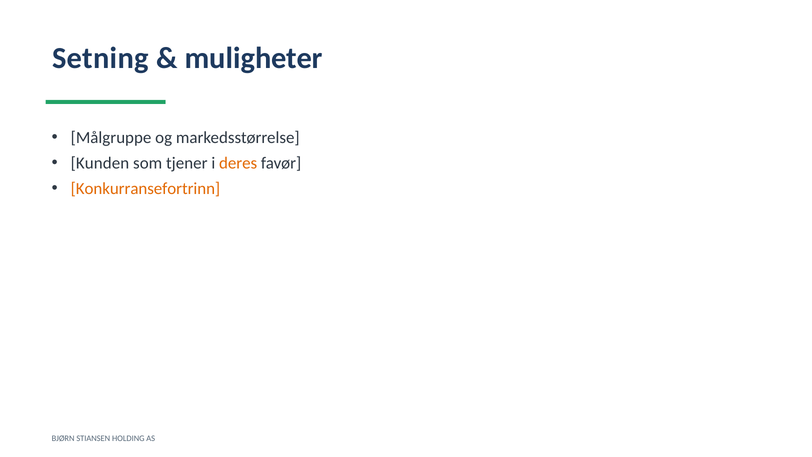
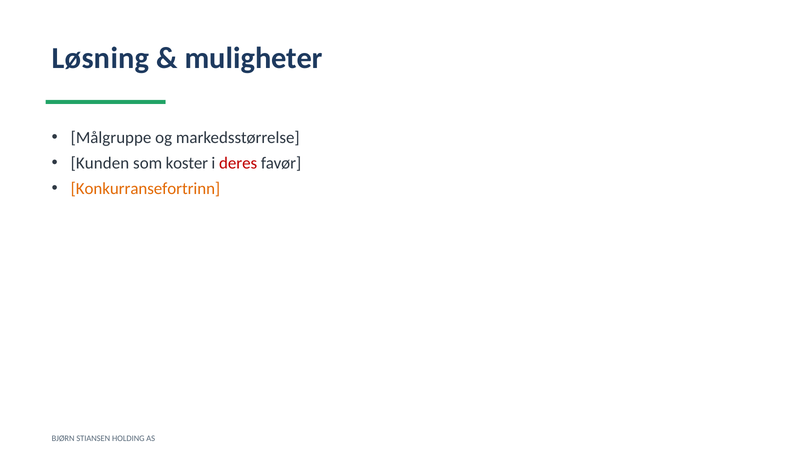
Setning: Setning -> Løsning (100, 58)
tjener: tjener -> koster (187, 163)
deres colour: orange -> red (238, 163)
